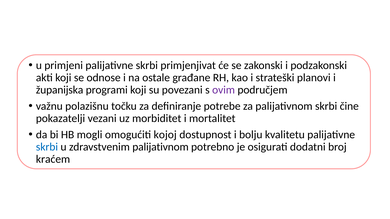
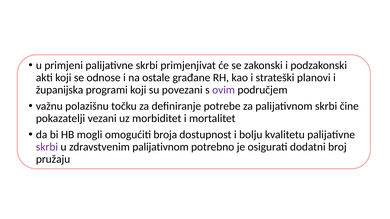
kojoj: kojoj -> broja (165, 135)
skrbi colour: blue -> purple (47, 147)
kraćem: kraćem -> pružaju (53, 159)
